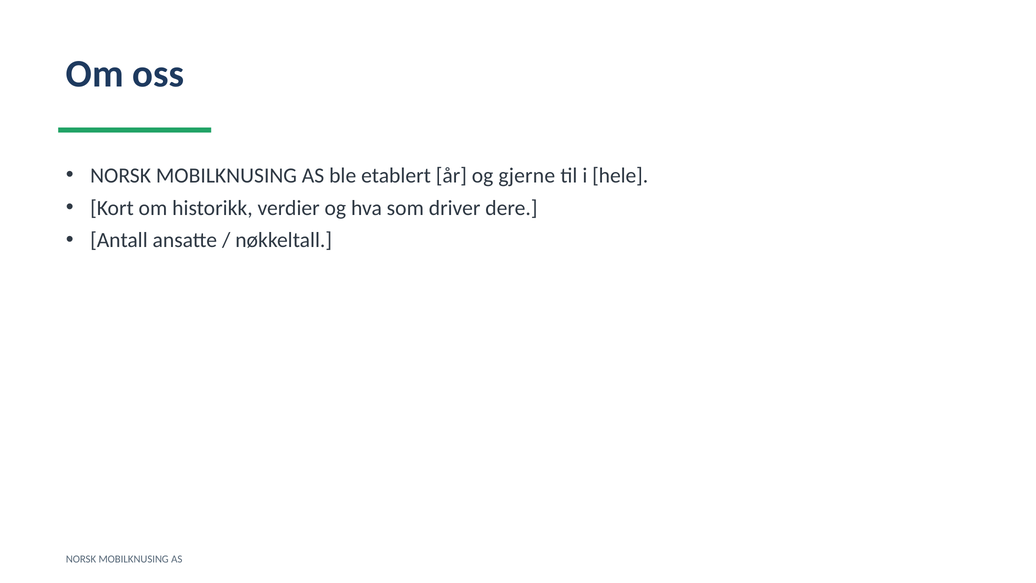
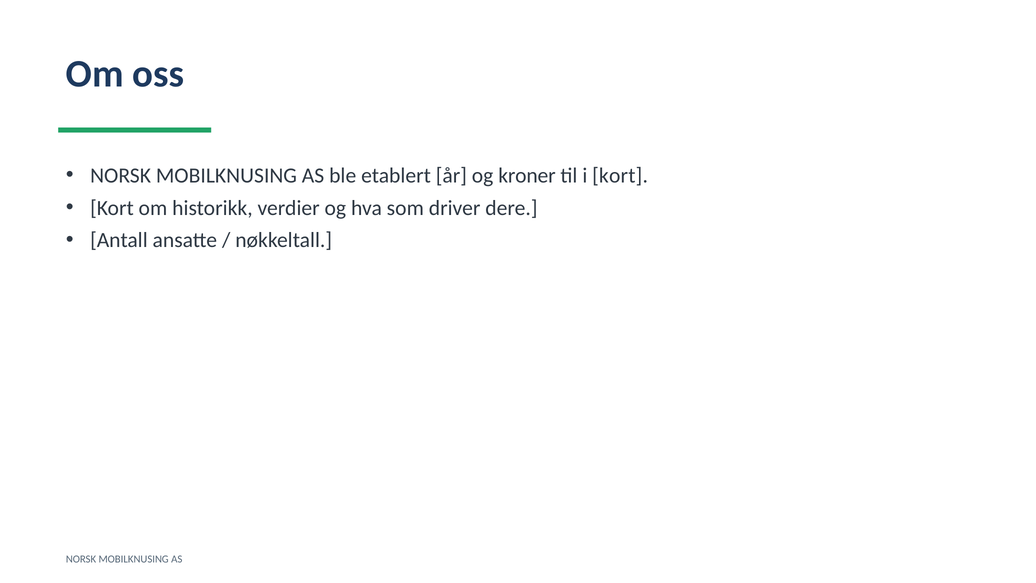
gjerne: gjerne -> kroner (527, 175)
i hele: hele -> kort (620, 175)
